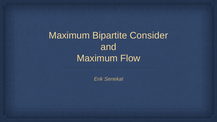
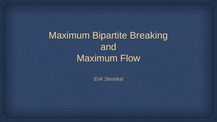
Consider: Consider -> Breaking (149, 36)
